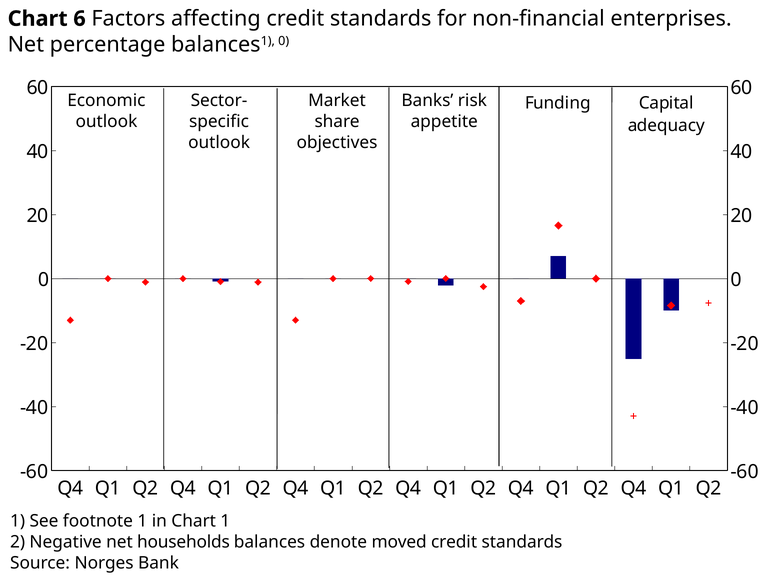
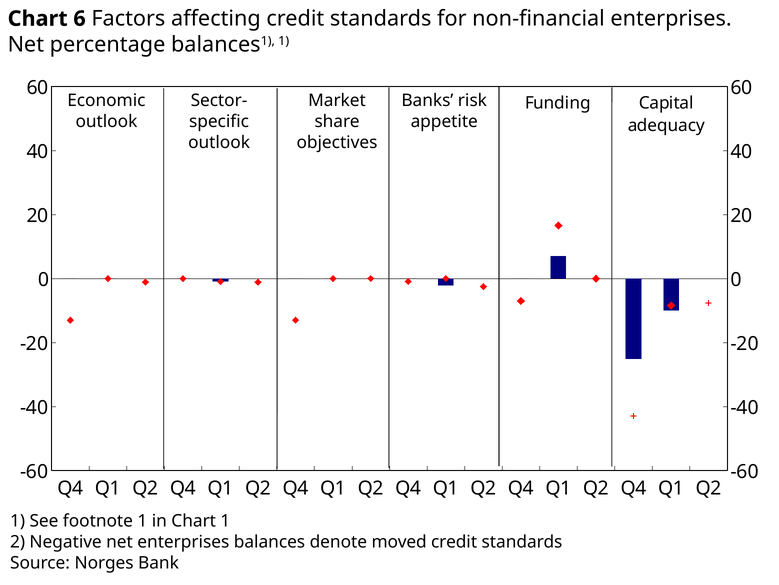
balances1 0: 0 -> 1 (284, 41)
net households: households -> enterprises (183, 541)
